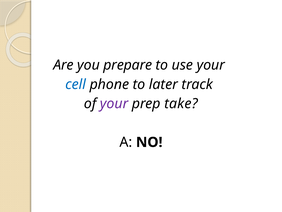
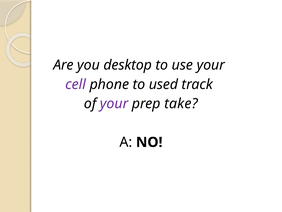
prepare: prepare -> desktop (128, 65)
cell colour: blue -> purple (76, 84)
later: later -> used (163, 84)
